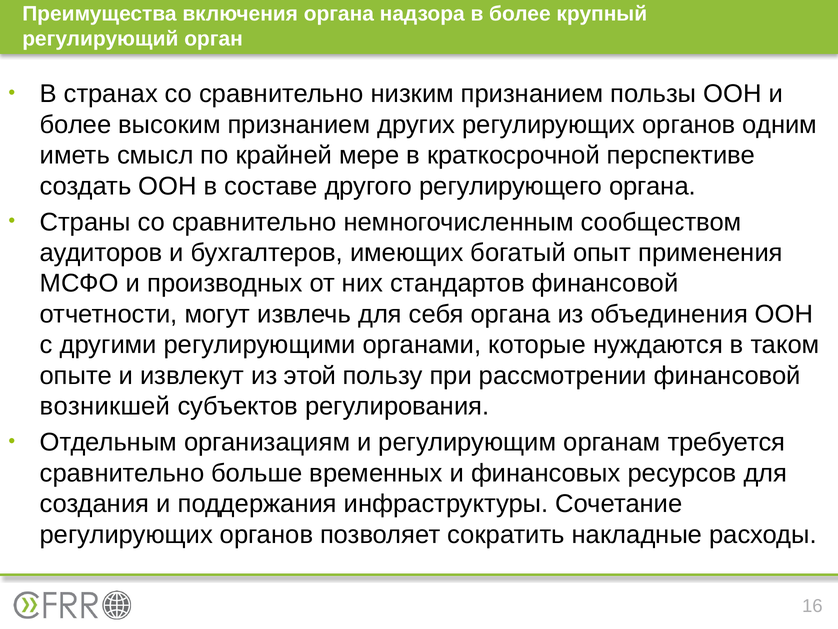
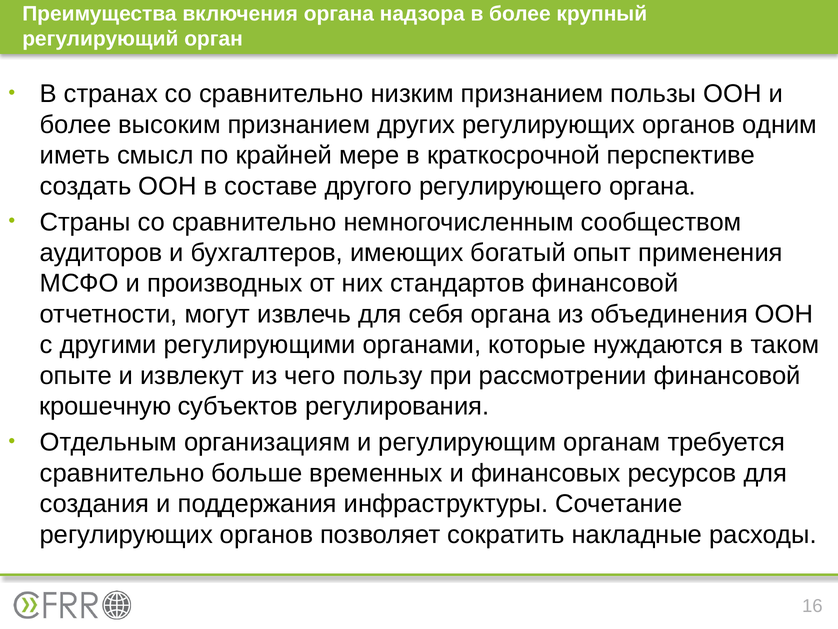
этой: этой -> чего (310, 375)
возникшей: возникшей -> крошечную (105, 406)
